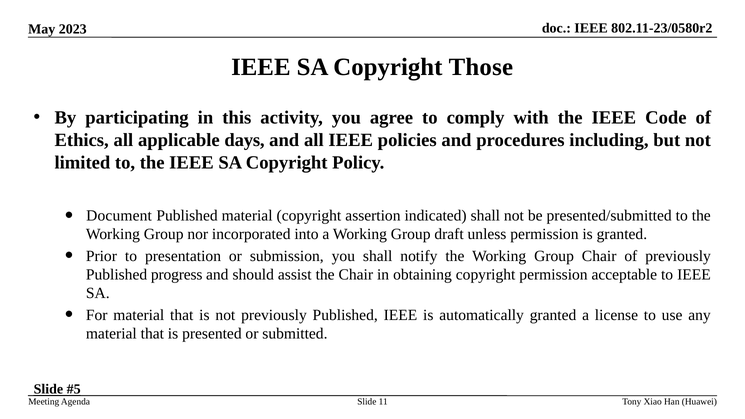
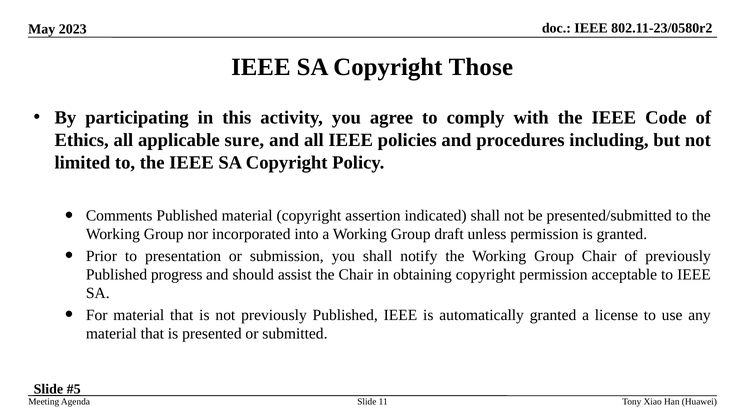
days: days -> sure (244, 140)
Document: Document -> Comments (119, 216)
